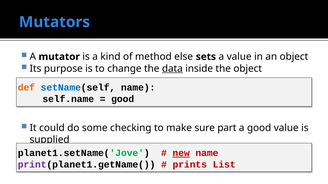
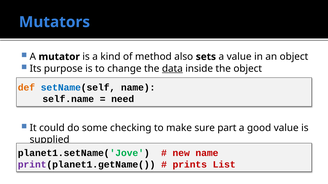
else: else -> also (184, 57)
good: good -> need (123, 99)
new underline: present -> none (181, 153)
